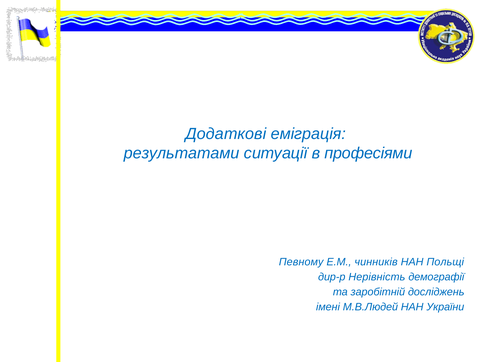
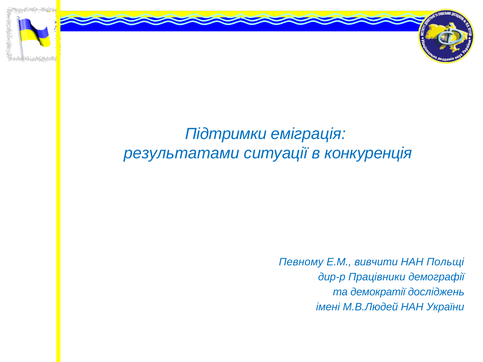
Додаткові: Додаткові -> Підтримки (226, 134)
професіями: професіями -> конкуренція (368, 153)
чинників: чинників -> вивчити (376, 262)
Нерівність: Нерівність -> Працівники (377, 277)
заробітній: заробітній -> демократії (378, 292)
